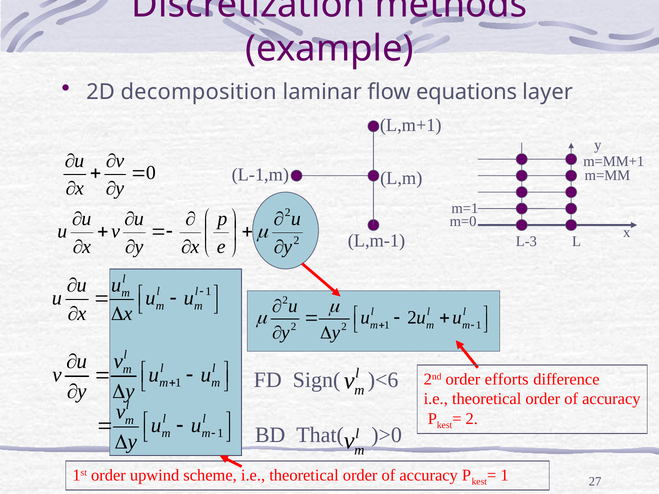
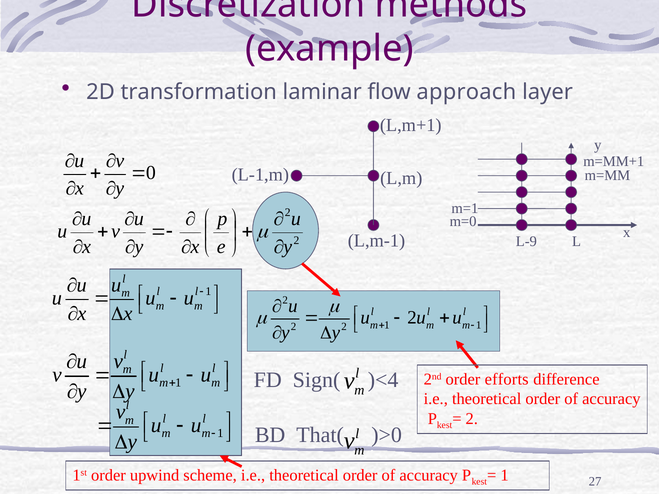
decomposition: decomposition -> transformation (199, 92)
equations: equations -> approach (466, 92)
L-3: L-3 -> L-9 (526, 241)
)<6: )<6 -> )<4 (383, 380)
